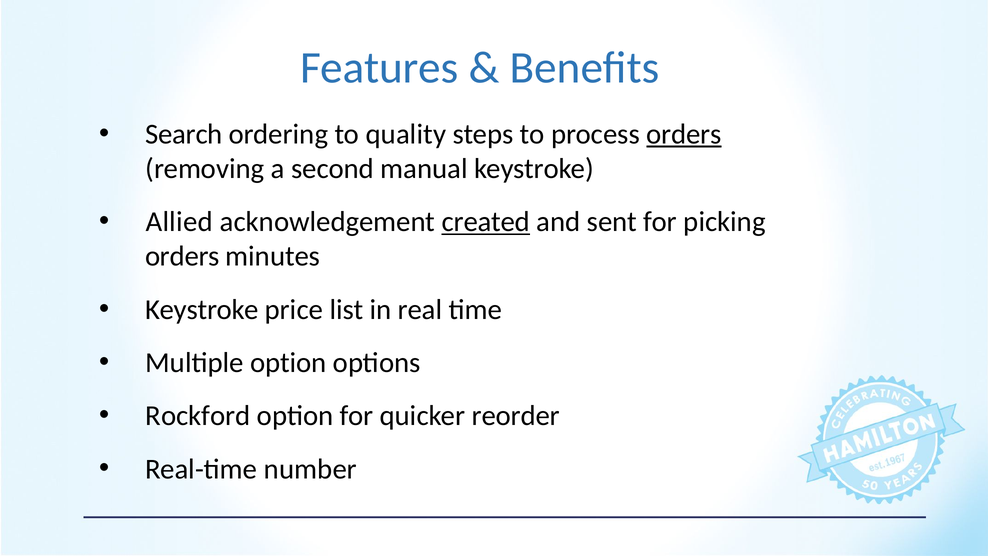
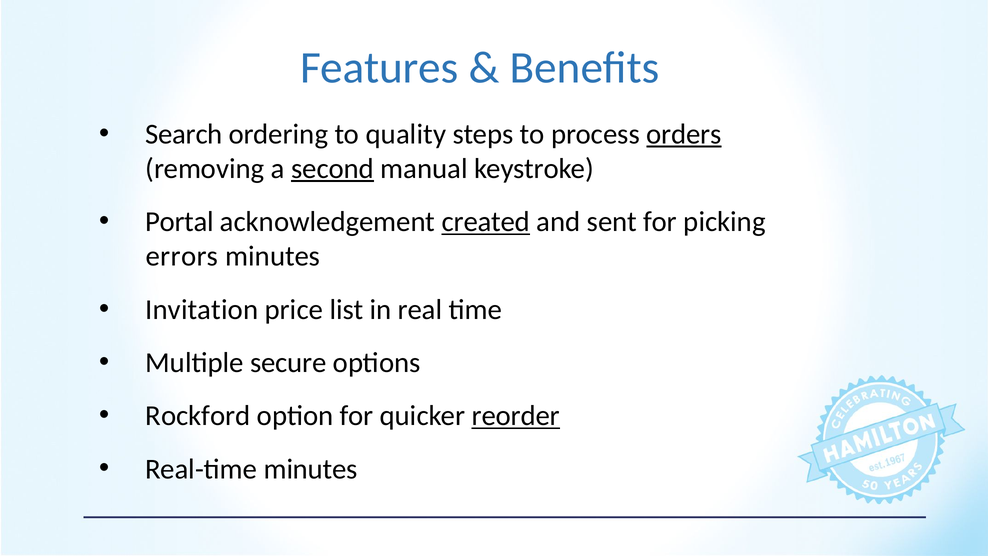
second underline: none -> present (333, 169)
Allied: Allied -> Portal (180, 222)
orders: orders -> errors (182, 256)
Keystroke: Keystroke -> Invitation (202, 309)
Multiple option: option -> secure (288, 363)
reorder underline: none -> present (516, 416)
Real-time number: number -> minutes (311, 469)
